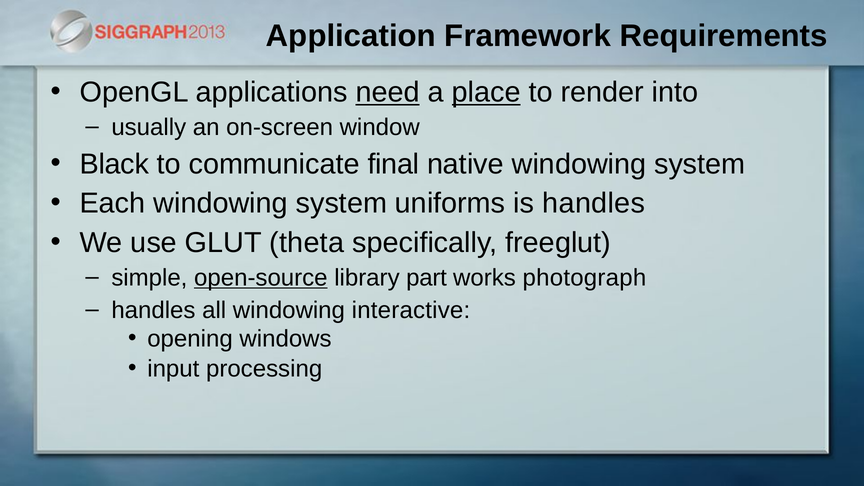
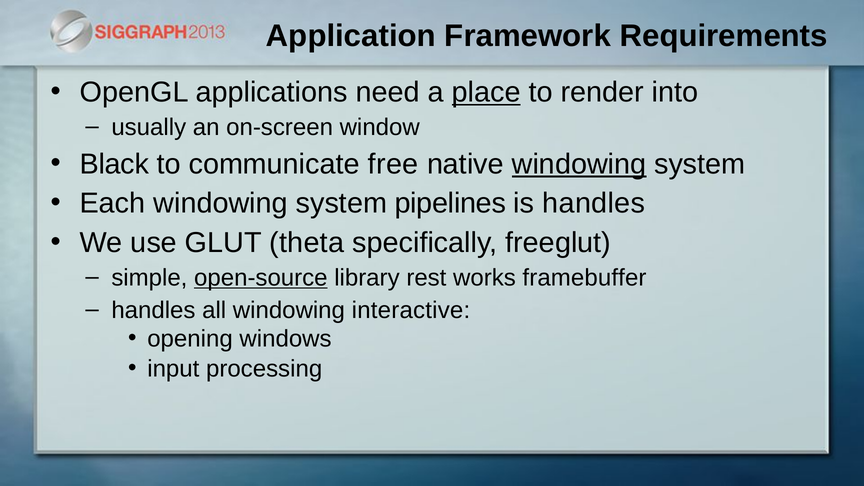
need underline: present -> none (388, 92)
final: final -> free (393, 164)
windowing underline: none -> present (579, 164)
uniforms: uniforms -> pipelines (450, 203)
part: part -> rest (426, 278)
photograph: photograph -> framebuffer (584, 278)
